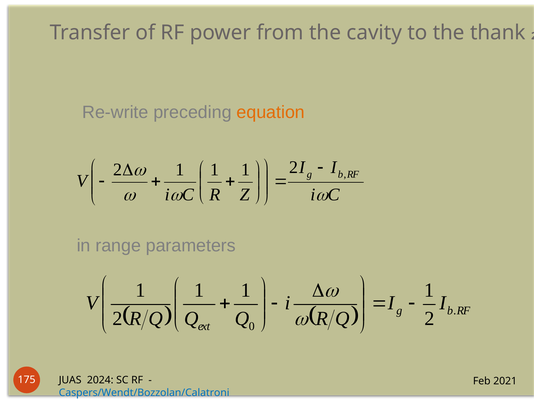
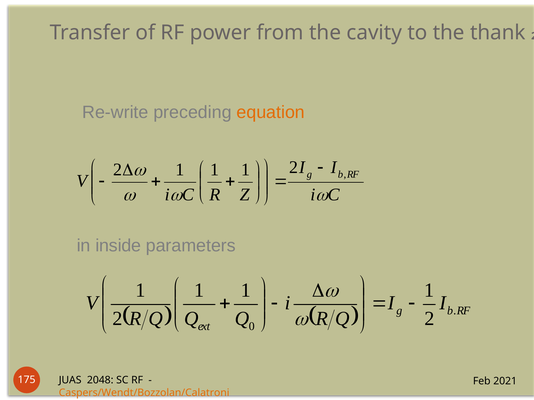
range: range -> inside (118, 246)
2024: 2024 -> 2048 (100, 381)
Caspers/Wendt/Bozzolan/Calatroni colour: blue -> orange (144, 393)
